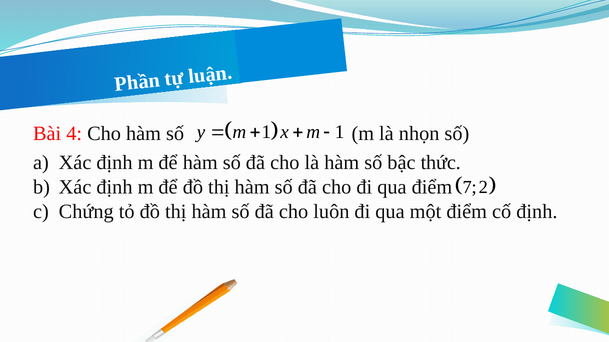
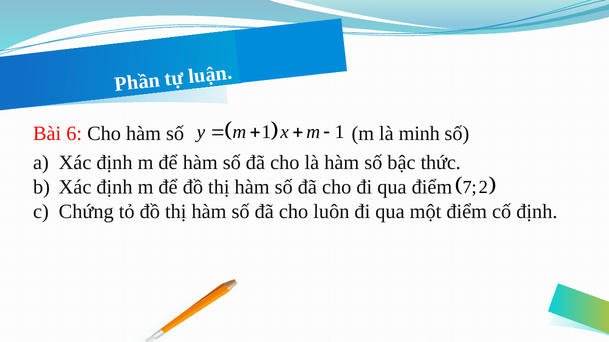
4: 4 -> 6 (74, 134)
nhọn: nhọn -> minh (419, 134)
